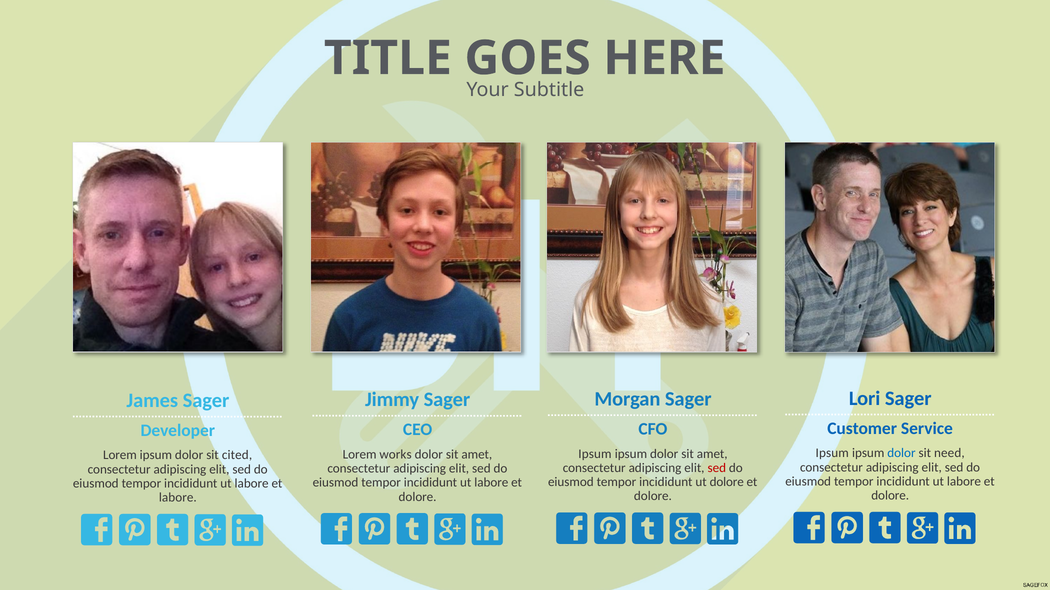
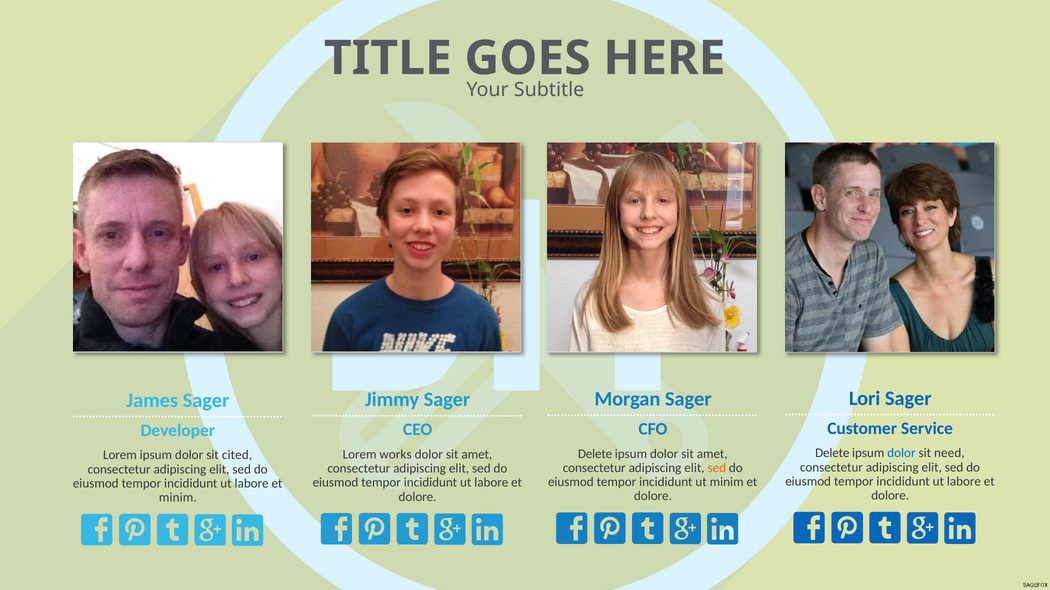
Ipsum: Ipsum -> Delete (832, 454)
Ipsum: Ipsum -> Delete (595, 454)
sed colour: red -> orange (717, 468)
ut dolore: dolore -> minim (727, 482)
labore: labore -> minim (178, 498)
